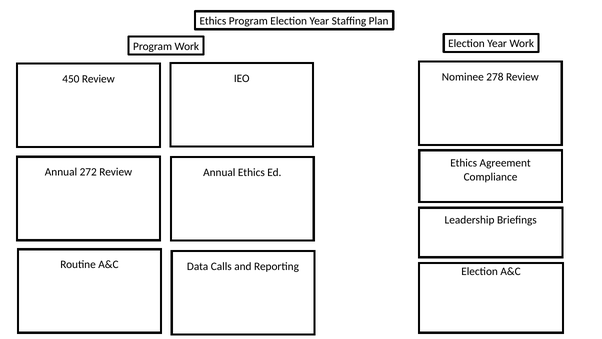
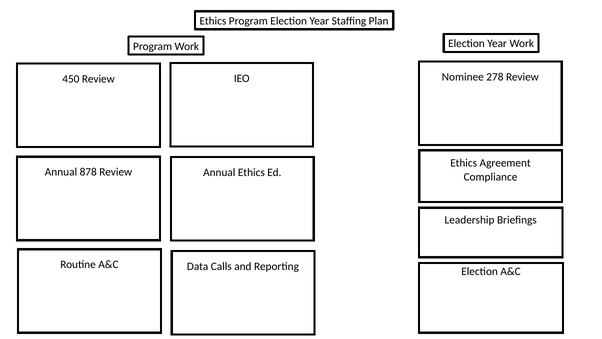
272: 272 -> 878 (88, 172)
